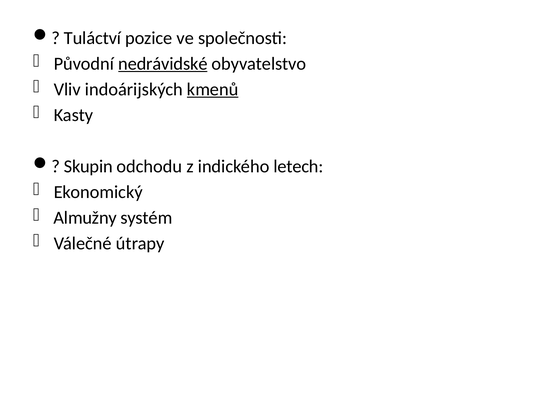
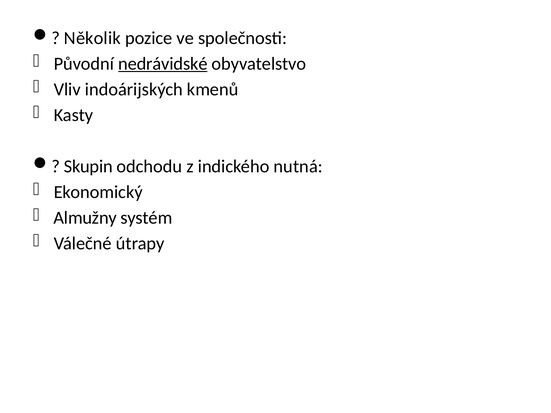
Tuláctví: Tuláctví -> Několik (92, 38)
kmenů underline: present -> none (213, 89)
letech: letech -> nutná (298, 167)
